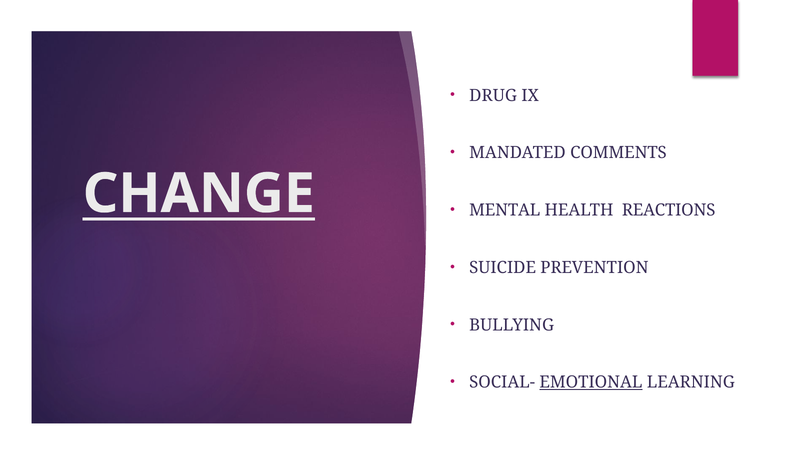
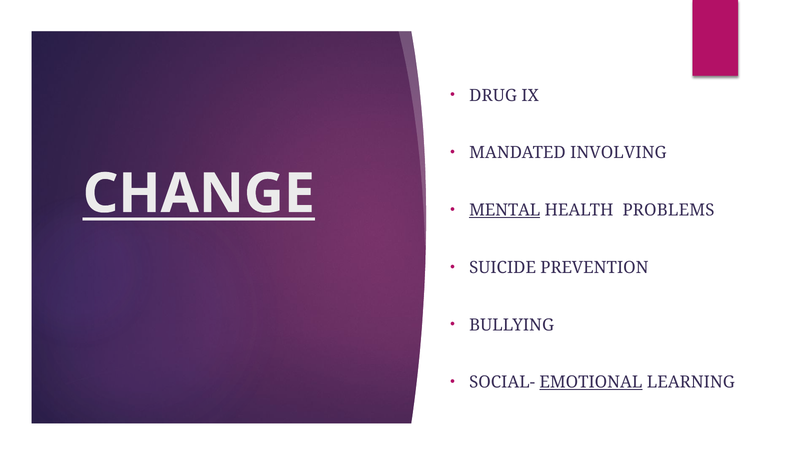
COMMENTS: COMMENTS -> INVOLVING (618, 153)
MENTAL underline: none -> present (505, 210)
REACTIONS: REACTIONS -> PROBLEMS (669, 210)
